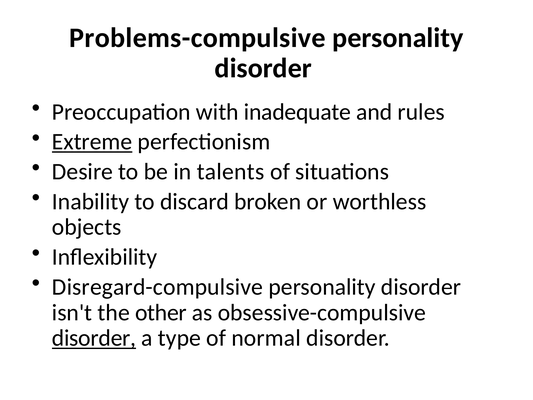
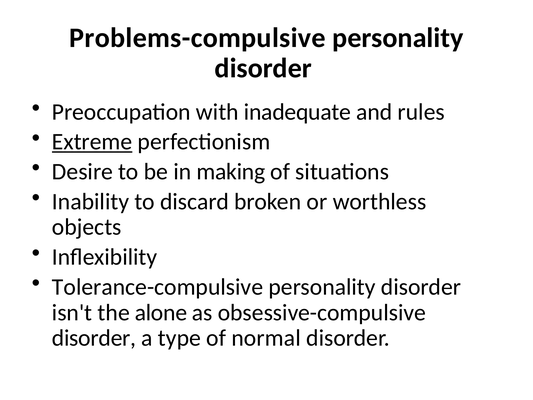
talents: talents -> making (231, 172)
Disregard-compulsive: Disregard-compulsive -> Tolerance-compulsive (158, 287)
other: other -> alone (161, 312)
disorder underline: present -> none (94, 338)
